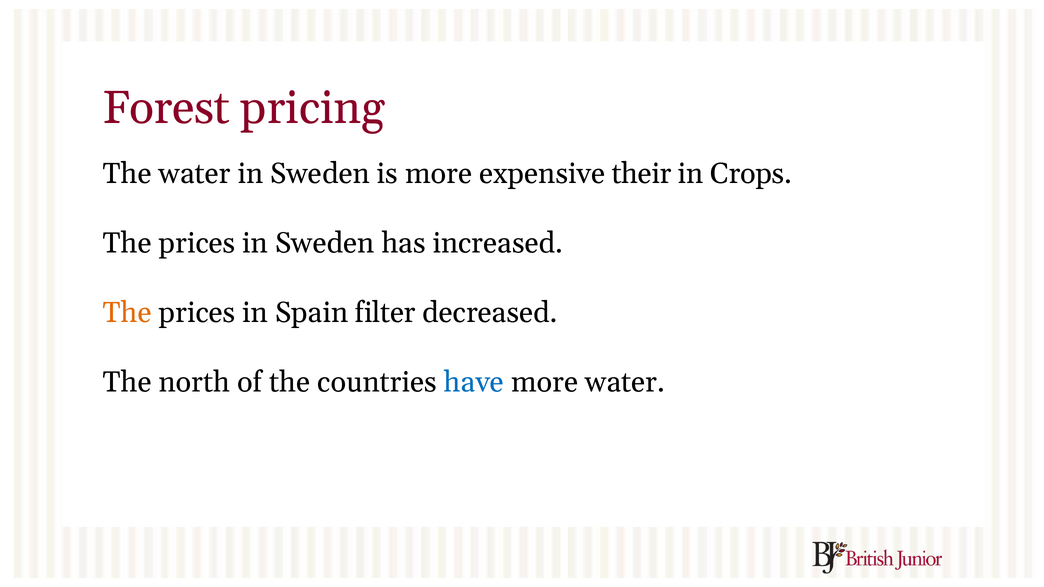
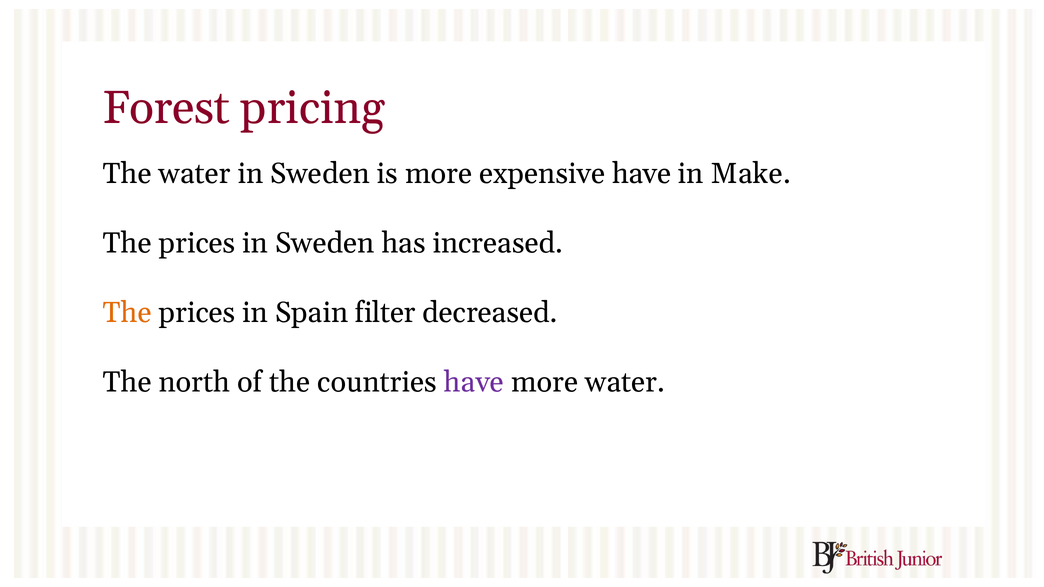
expensive their: their -> have (642, 174)
Crops: Crops -> Make (751, 174)
have colour: blue -> purple (474, 382)
